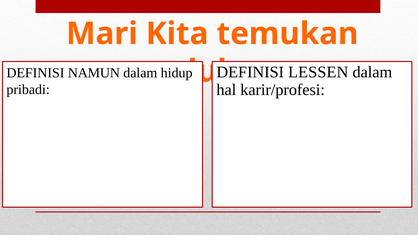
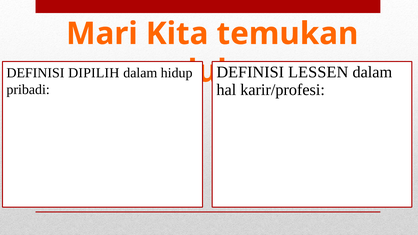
NAMUN: NAMUN -> DIPILIH (94, 73)
